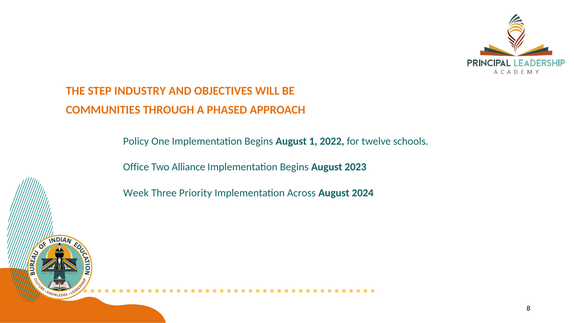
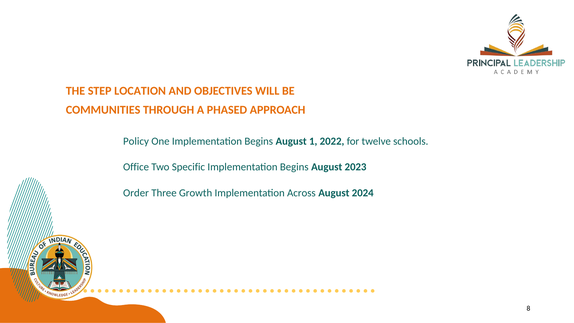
INDUSTRY: INDUSTRY -> LOCATION (140, 91)
Alliance: Alliance -> Specific (188, 167)
Week: Week -> Order (136, 193)
Priority: Priority -> Growth (196, 193)
